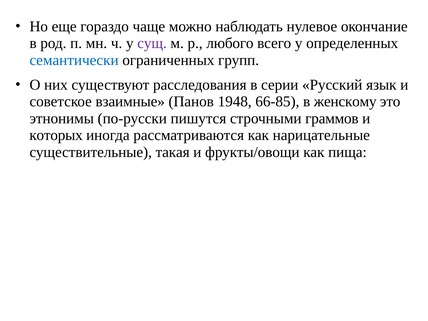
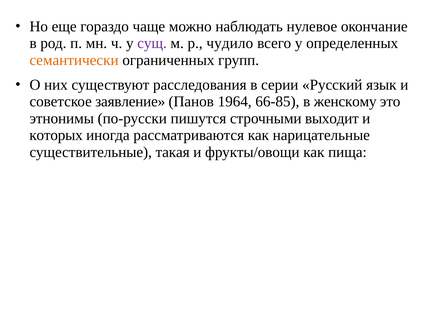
любого: любого -> чудило (230, 43)
семантически colour: blue -> orange (74, 60)
взаимные: взаимные -> заявление (130, 102)
1948: 1948 -> 1964 (235, 102)
граммов: граммов -> выходит (332, 118)
